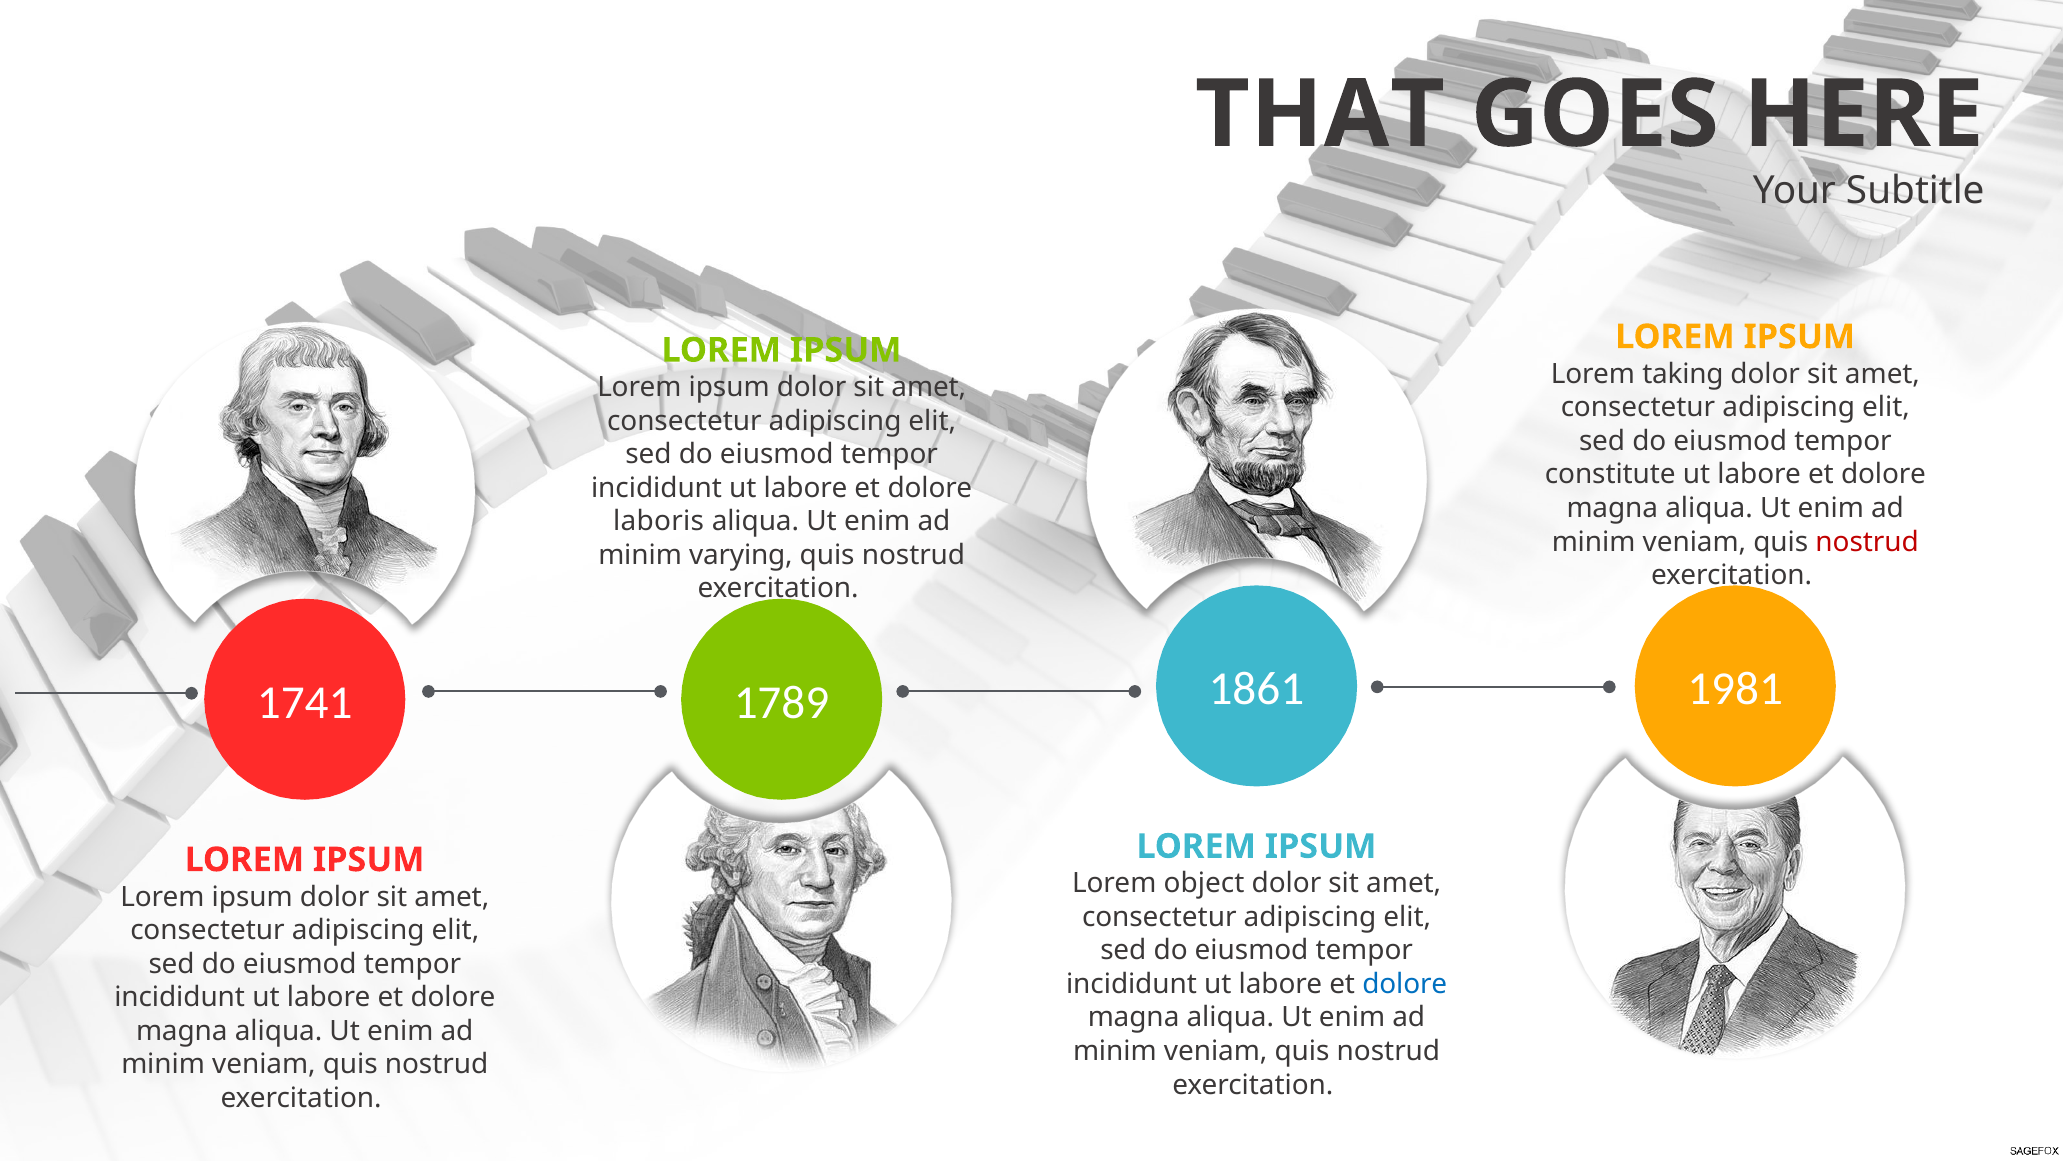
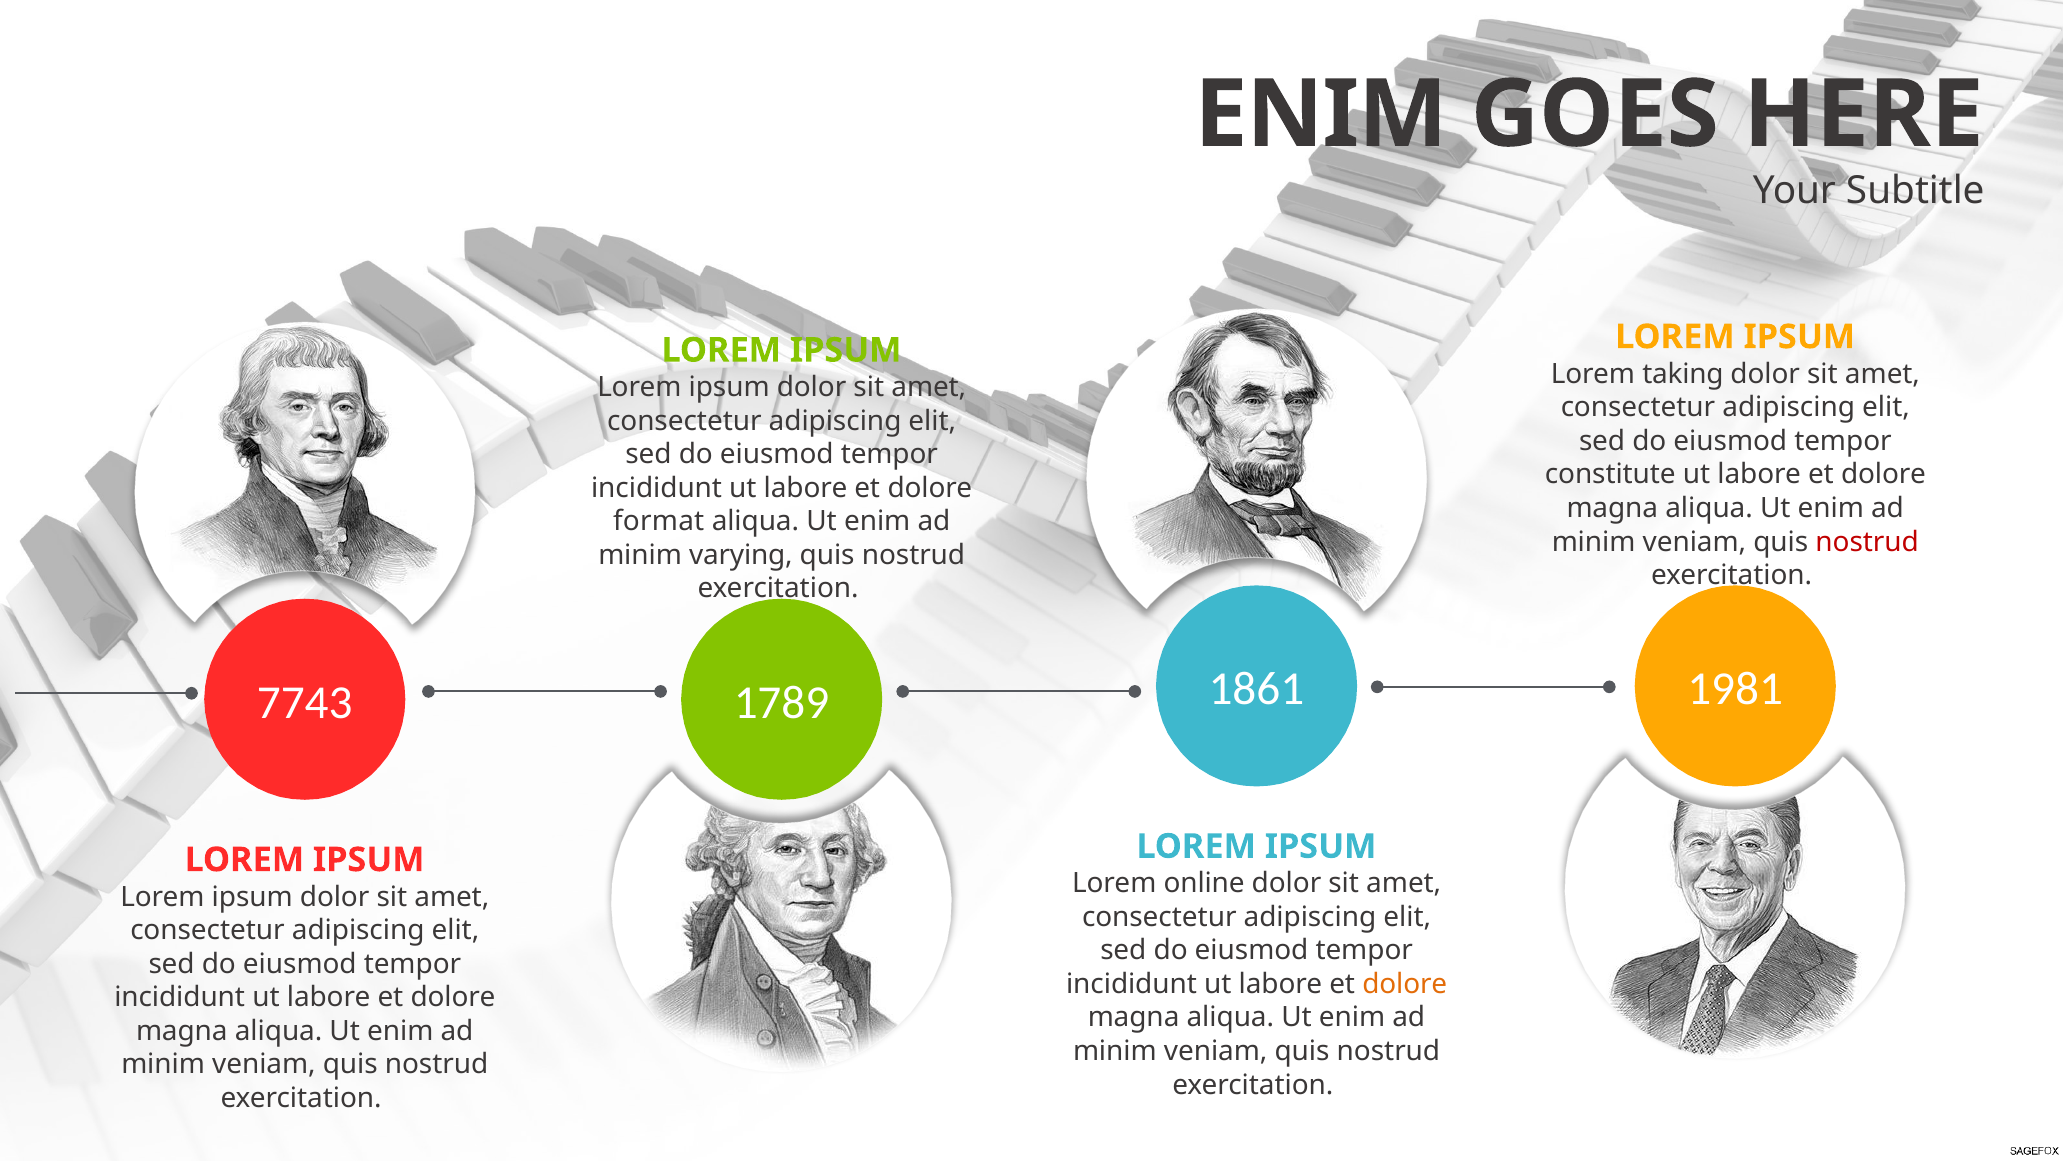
THAT: THAT -> ENIM (1321, 115)
laboris: laboris -> format (659, 521)
1741: 1741 -> 7743 (305, 702)
object: object -> online (1204, 883)
dolore colour: blue -> orange (1405, 984)
